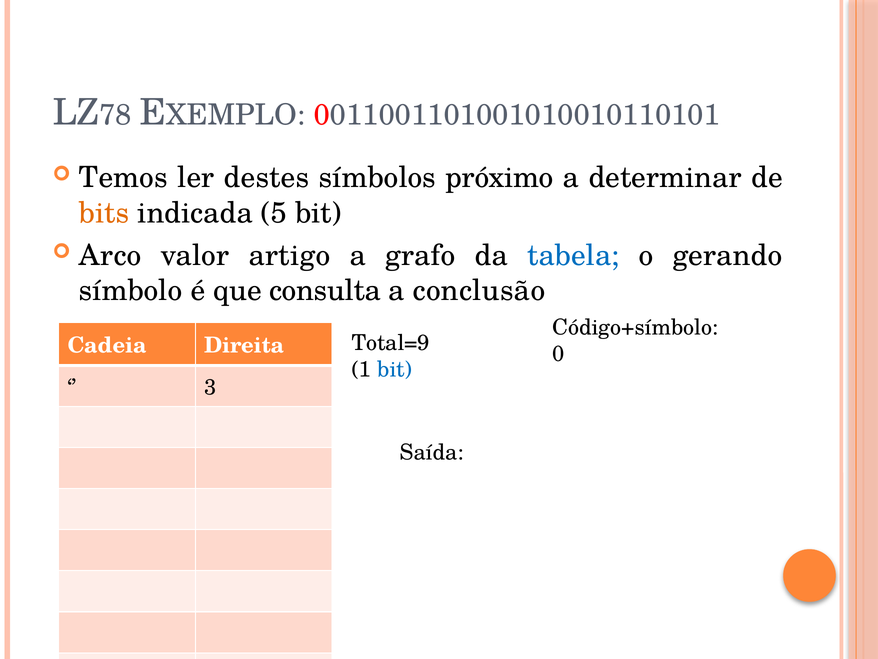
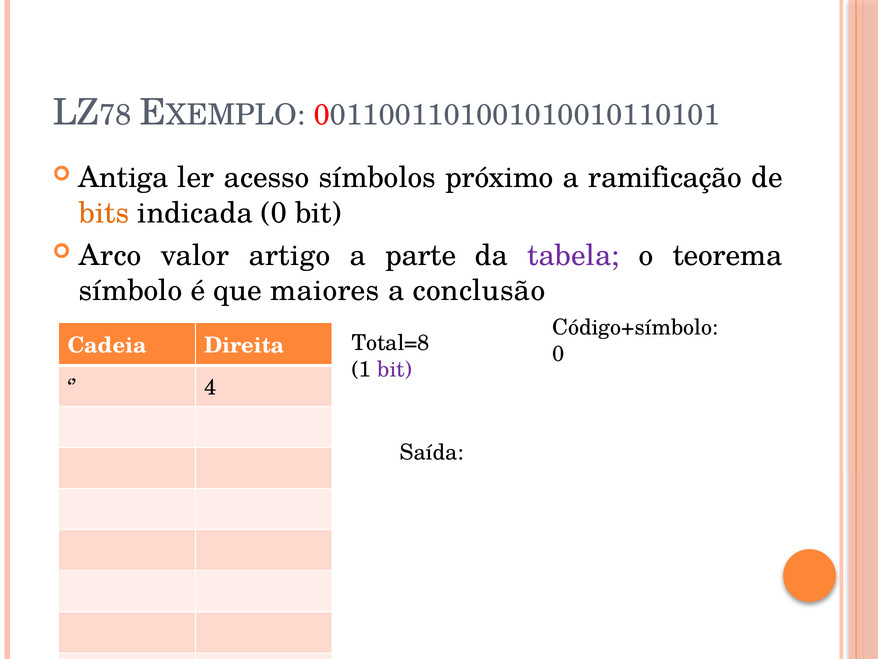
Temos: Temos -> Antiga (124, 178)
destes: destes -> acesso (267, 178)
determinar: determinar -> ramificação (665, 178)
indicada 5: 5 -> 0 (274, 213)
grafo: grafo -> parte (421, 255)
tabela colour: blue -> purple (573, 255)
gerando: gerando -> teorema (728, 255)
consulta: consulta -> maiores (325, 290)
Total=9: Total=9 -> Total=8 (391, 343)
bit colour: blue -> purple (395, 369)
3: 3 -> 4 (210, 387)
